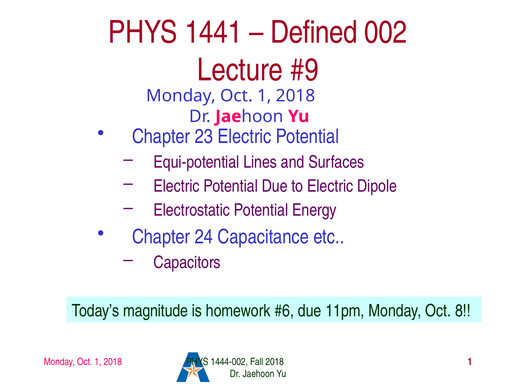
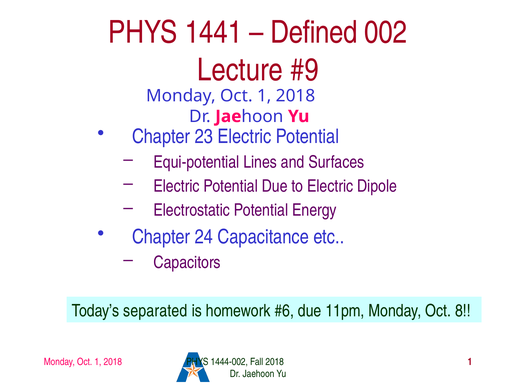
magnitude: magnitude -> separated (155, 311)
